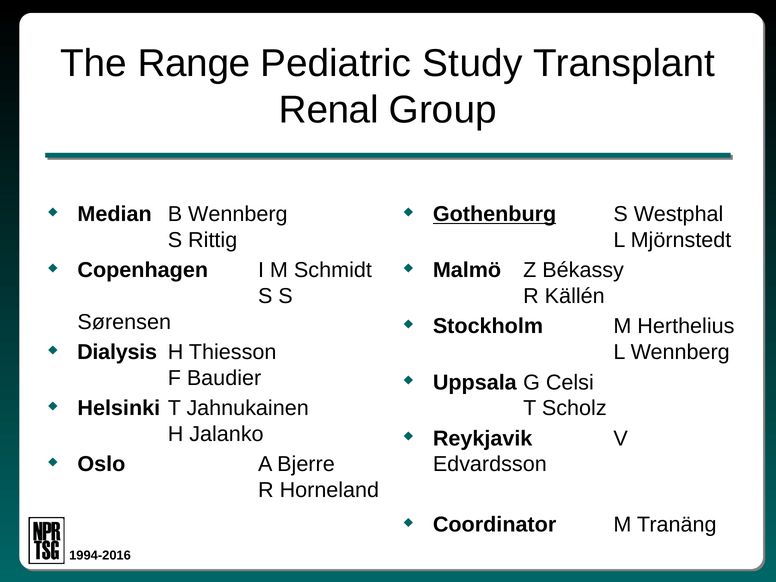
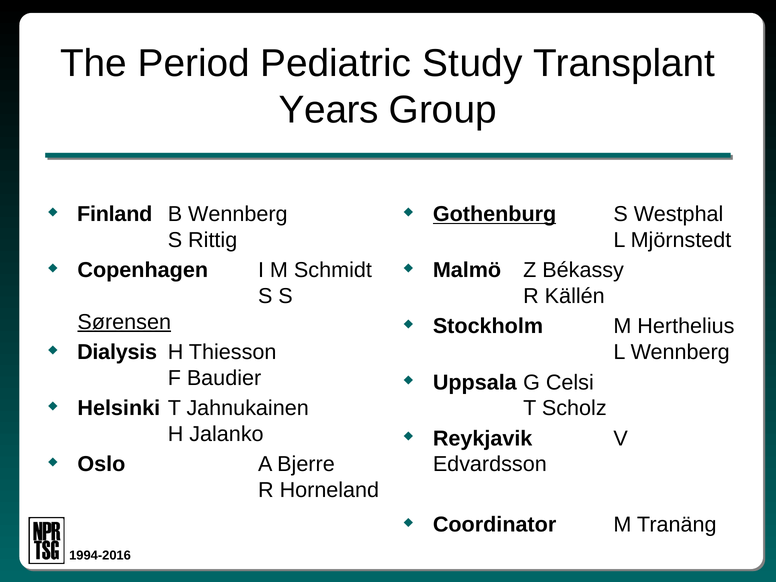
Range: Range -> Period (194, 63)
Renal: Renal -> Years (329, 110)
Median: Median -> Finland (115, 214)
Sørensen underline: none -> present (124, 322)
